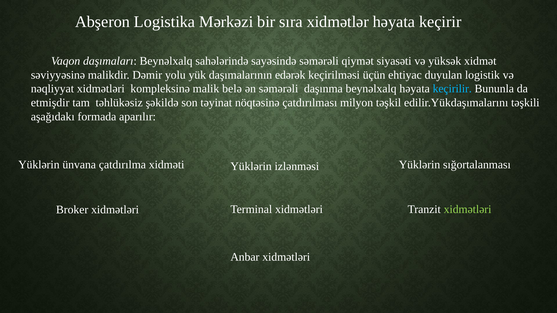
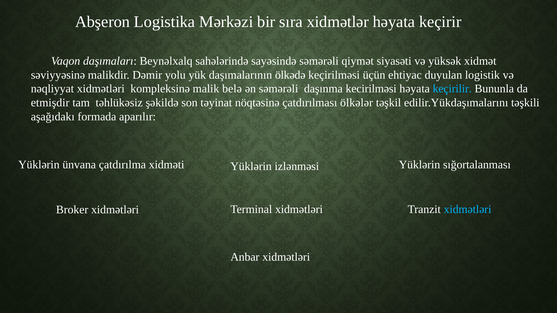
edərək: edərək -> ölkədə (290, 75)
daşınma beynəlxalq: beynəlxalq -> kecirilməsi (371, 89)
milyon: milyon -> ölkələr (357, 103)
xidmətləri colour: light green -> light blue (468, 209)
